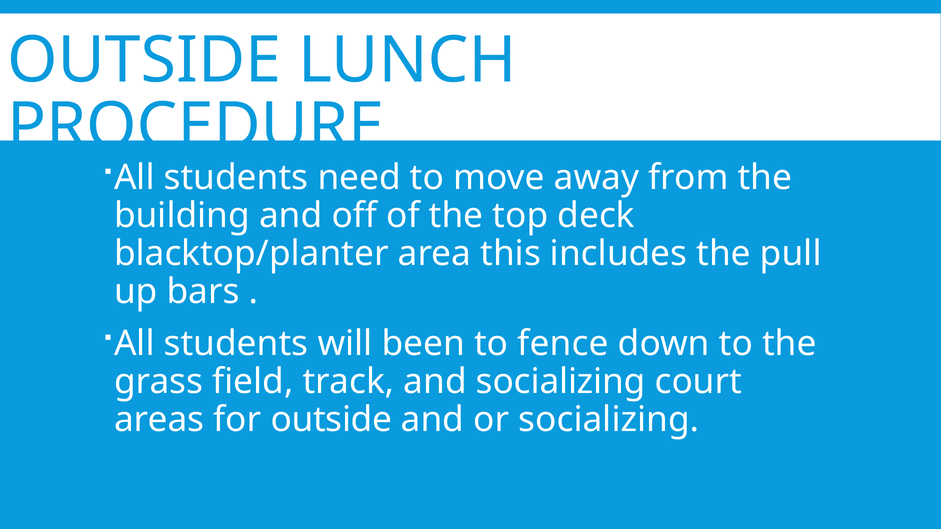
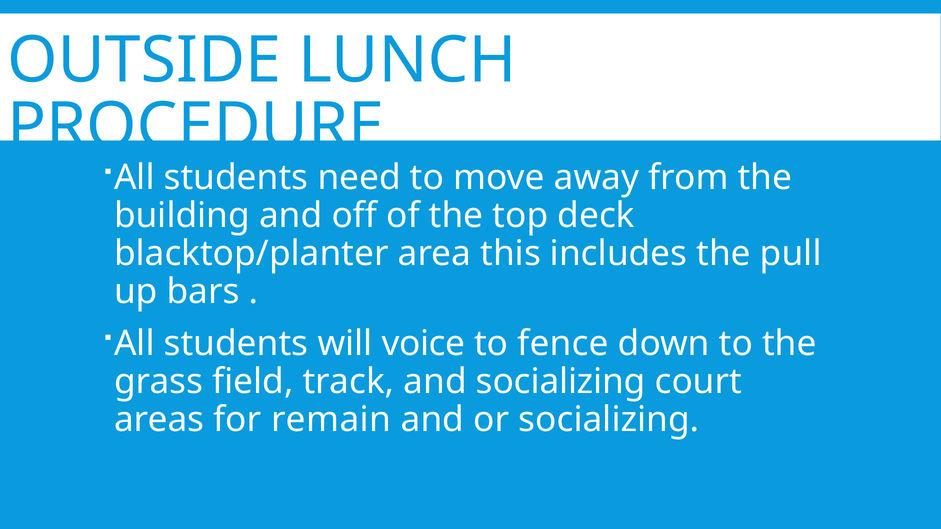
been: been -> voice (423, 344)
for outside: outside -> remain (331, 420)
